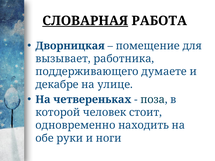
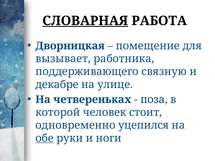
думаете: думаете -> связную (164, 72)
находить: находить -> уцепился (144, 125)
обе underline: none -> present (45, 138)
